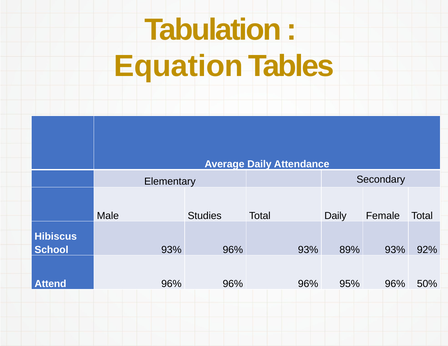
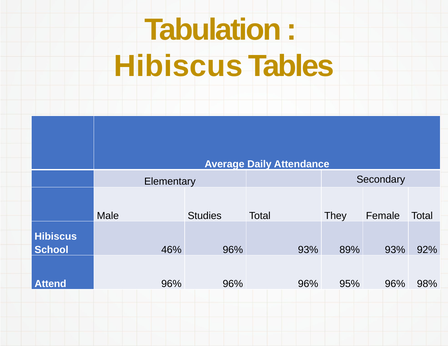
Equation: Equation -> Hibiscus (178, 66)
Total Daily: Daily -> They (335, 216)
School 93%: 93% -> 46% (171, 250)
50%: 50% -> 98% (427, 284)
